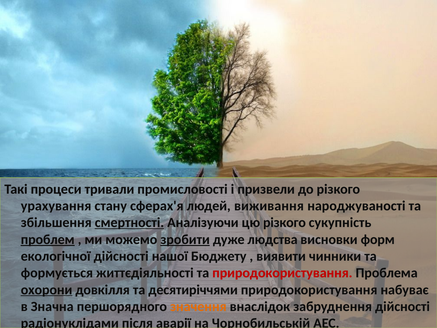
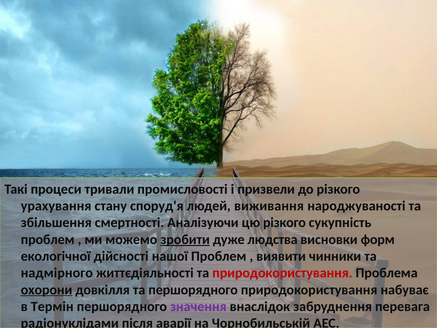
сферах'я: сферах'я -> споруд'я (157, 206)
смертності underline: present -> none (129, 223)
проблем underline: present -> none (48, 239)
нашої Бюджету: Бюджету -> Проблем (219, 256)
формується: формується -> надмірного (57, 273)
та десятиріччями: десятиріччями -> першорядного (193, 290)
Значна: Значна -> Термін (52, 306)
значення colour: orange -> purple (198, 306)
забруднення дійсності: дійсності -> перевага (402, 306)
